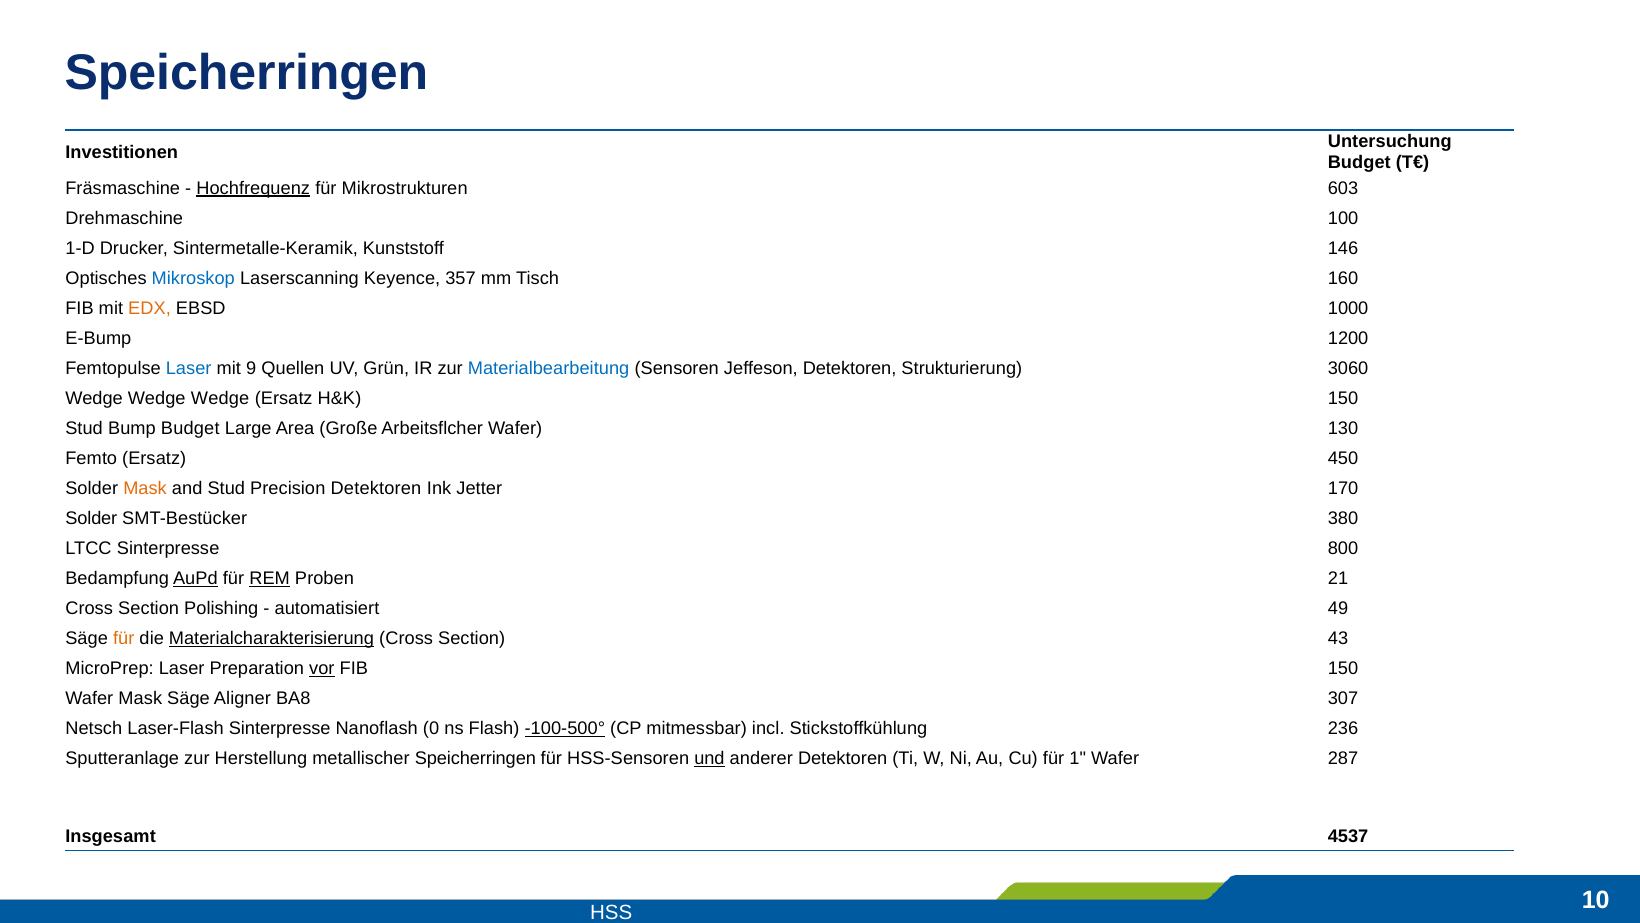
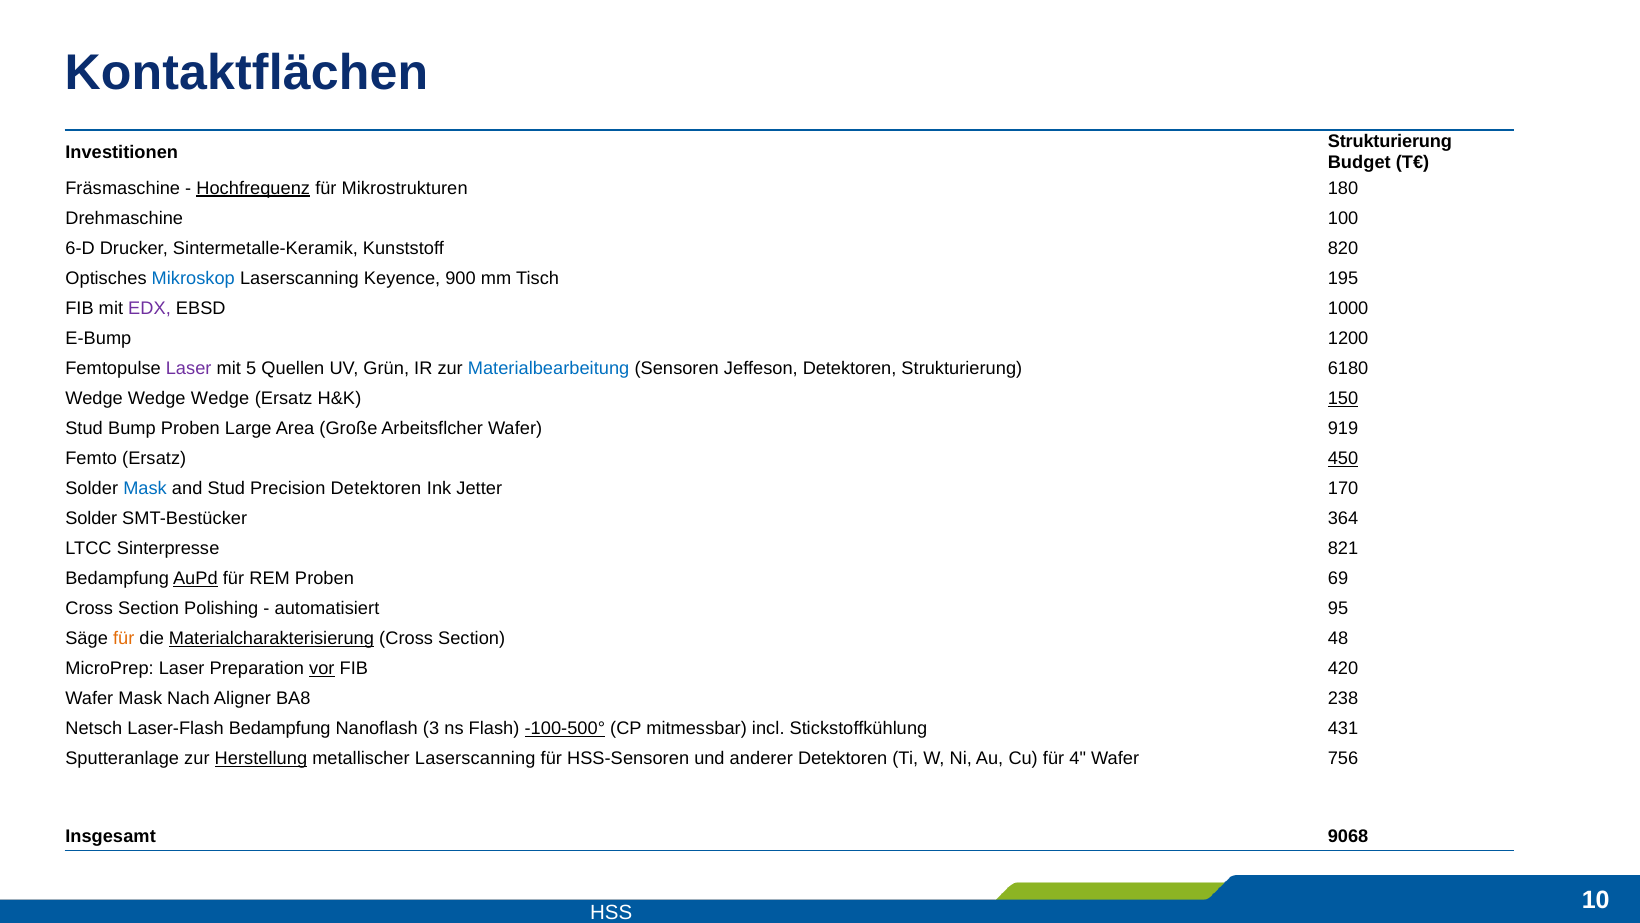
Speicherringen: Speicherringen -> Kontaktflächen (246, 73)
Untersuchung: Untersuchung -> Strukturierung (1390, 142)
603: 603 -> 180 (1343, 188)
1-D: 1-D -> 6-D (80, 248)
146: 146 -> 820 (1343, 248)
357: 357 -> 900 (461, 278)
160: 160 -> 195 (1343, 278)
EDX colour: orange -> purple (150, 308)
Laser colour: blue -> purple (189, 368)
9: 9 -> 5 (251, 368)
3060: 3060 -> 6180 (1348, 368)
150 underline: none -> present (1343, 398)
Bump Budget: Budget -> Proben (190, 428)
130: 130 -> 919 (1343, 428)
450 underline: none -> present (1343, 458)
Mask colour: orange -> blue (145, 488)
380: 380 -> 364 (1343, 518)
800: 800 -> 821 (1343, 548)
REM underline: present -> none (270, 578)
21: 21 -> 69 (1338, 578)
49: 49 -> 95 (1338, 608)
43: 43 -> 48 (1338, 638)
FIB 150: 150 -> 420 (1343, 669)
Mask Säge: Säge -> Nach (189, 699)
307: 307 -> 238 (1343, 699)
Laser-Flash Sinterpresse: Sinterpresse -> Bedampfung (280, 729)
0: 0 -> 3 (431, 729)
236: 236 -> 431 (1343, 729)
Herstellung underline: none -> present (261, 759)
metallischer Speicherringen: Speicherringen -> Laserscanning (475, 759)
und underline: present -> none (709, 759)
1: 1 -> 4 (1078, 759)
287: 287 -> 756 (1343, 759)
4537: 4537 -> 9068 (1348, 836)
